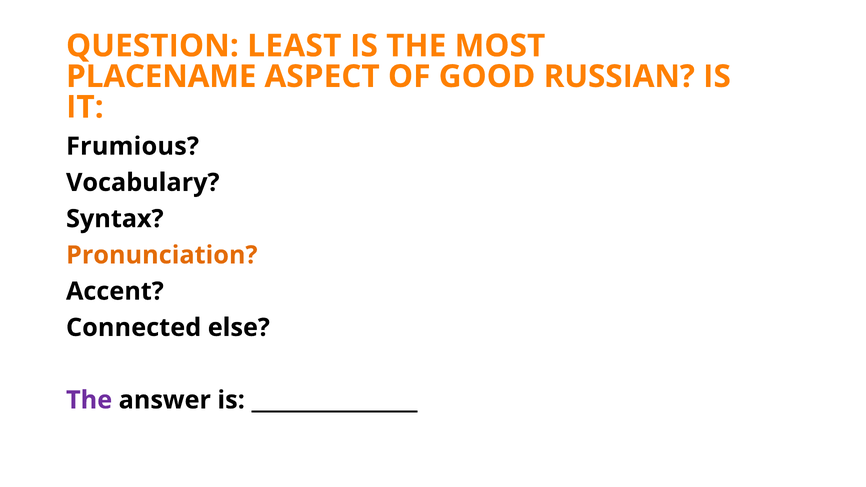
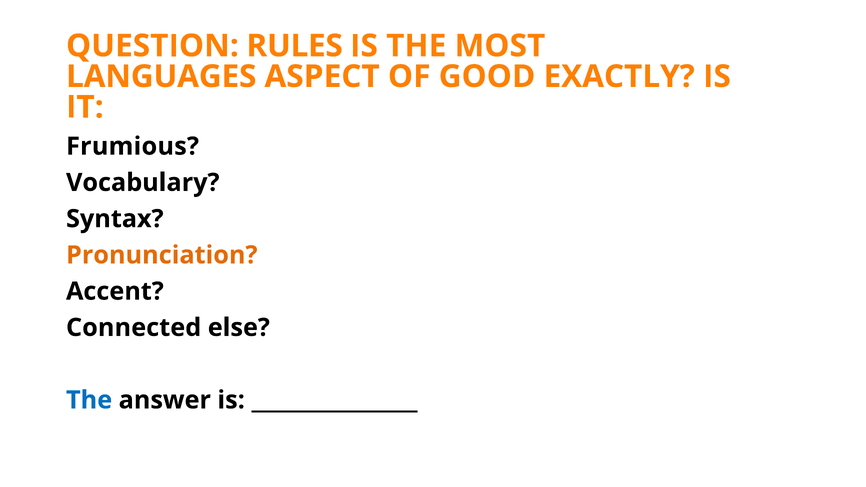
LEAST: LEAST -> RULES (295, 46)
PLACENAME: PLACENAME -> LANGUAGES (161, 77)
RUSSIAN: RUSSIAN -> EXACTLY (619, 77)
The colour: purple -> blue (89, 400)
